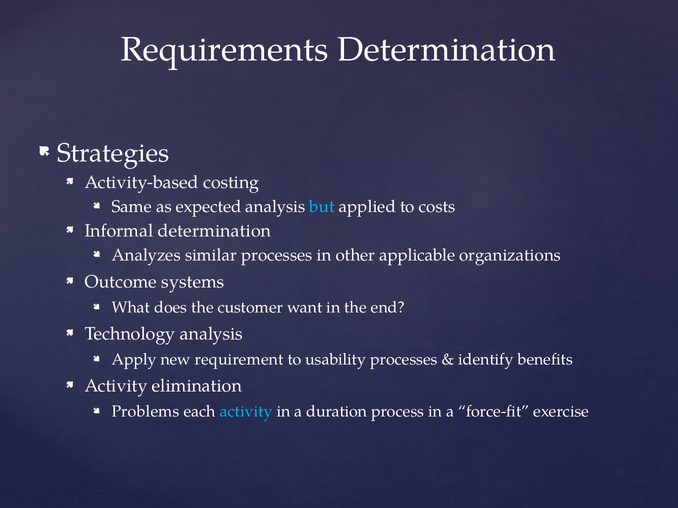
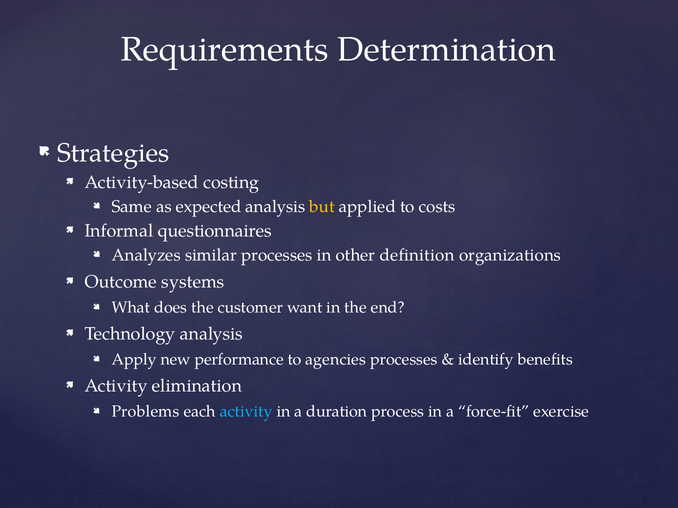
but colour: light blue -> yellow (322, 207)
Informal determination: determination -> questionnaires (215, 231)
applicable: applicable -> definition (417, 256)
requirement: requirement -> performance (239, 360)
usability: usability -> agencies (336, 360)
